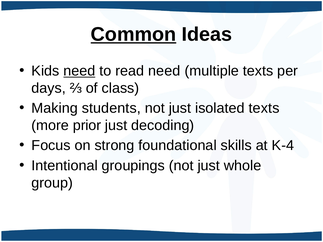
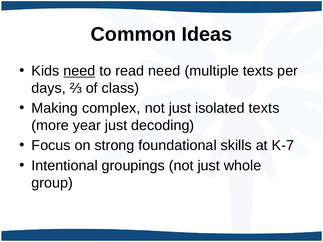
Common underline: present -> none (133, 34)
students: students -> complex (111, 108)
prior: prior -> year (87, 126)
K-4: K-4 -> K-7 (283, 146)
